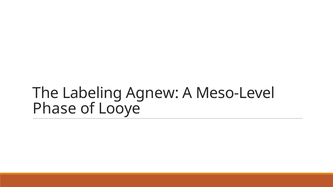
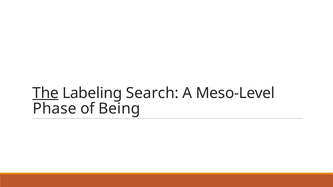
The underline: none -> present (46, 93)
Agnew: Agnew -> Search (152, 93)
Looye: Looye -> Being (119, 109)
